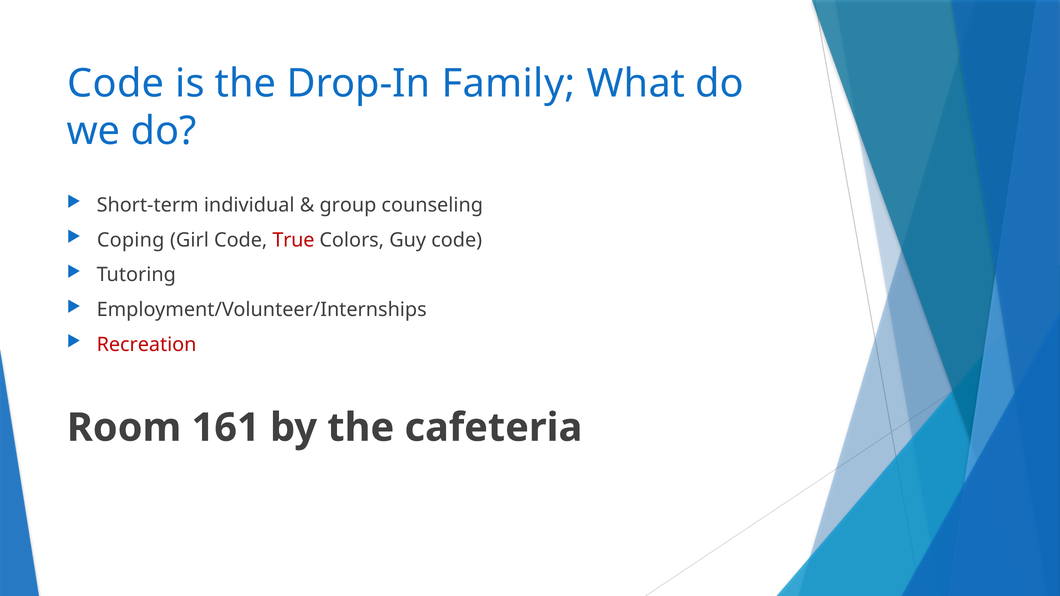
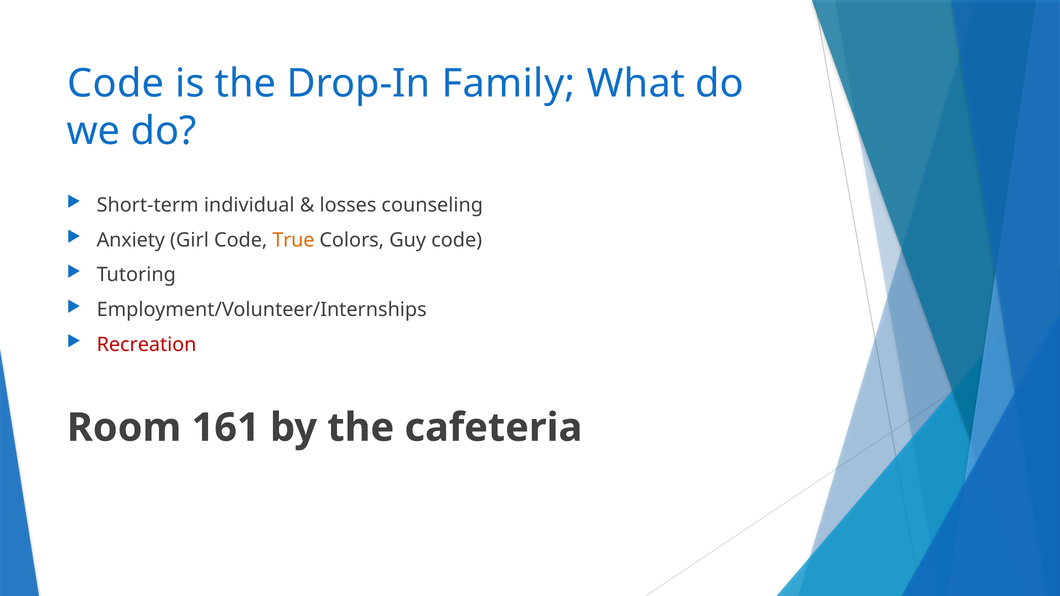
group: group -> losses (348, 205)
Coping: Coping -> Anxiety (131, 240)
True colour: red -> orange (293, 240)
